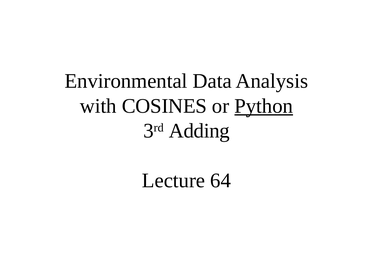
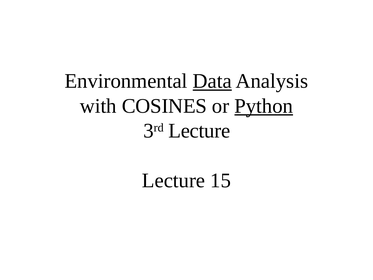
Data underline: none -> present (212, 81)
3rd Adding: Adding -> Lecture (199, 131)
64: 64 -> 15 (221, 180)
